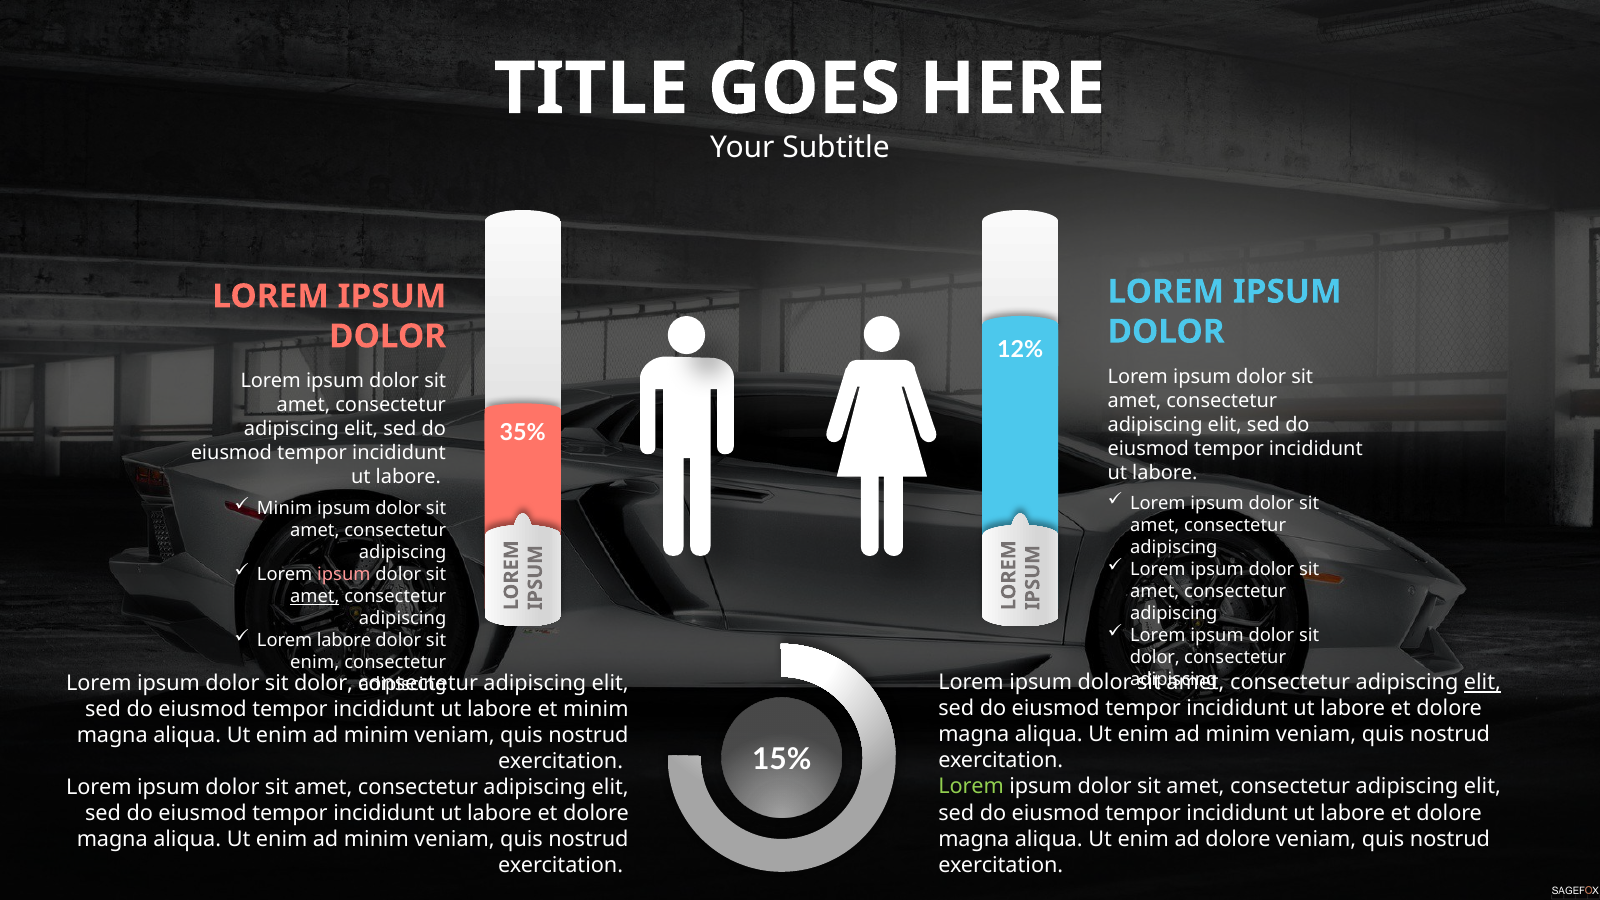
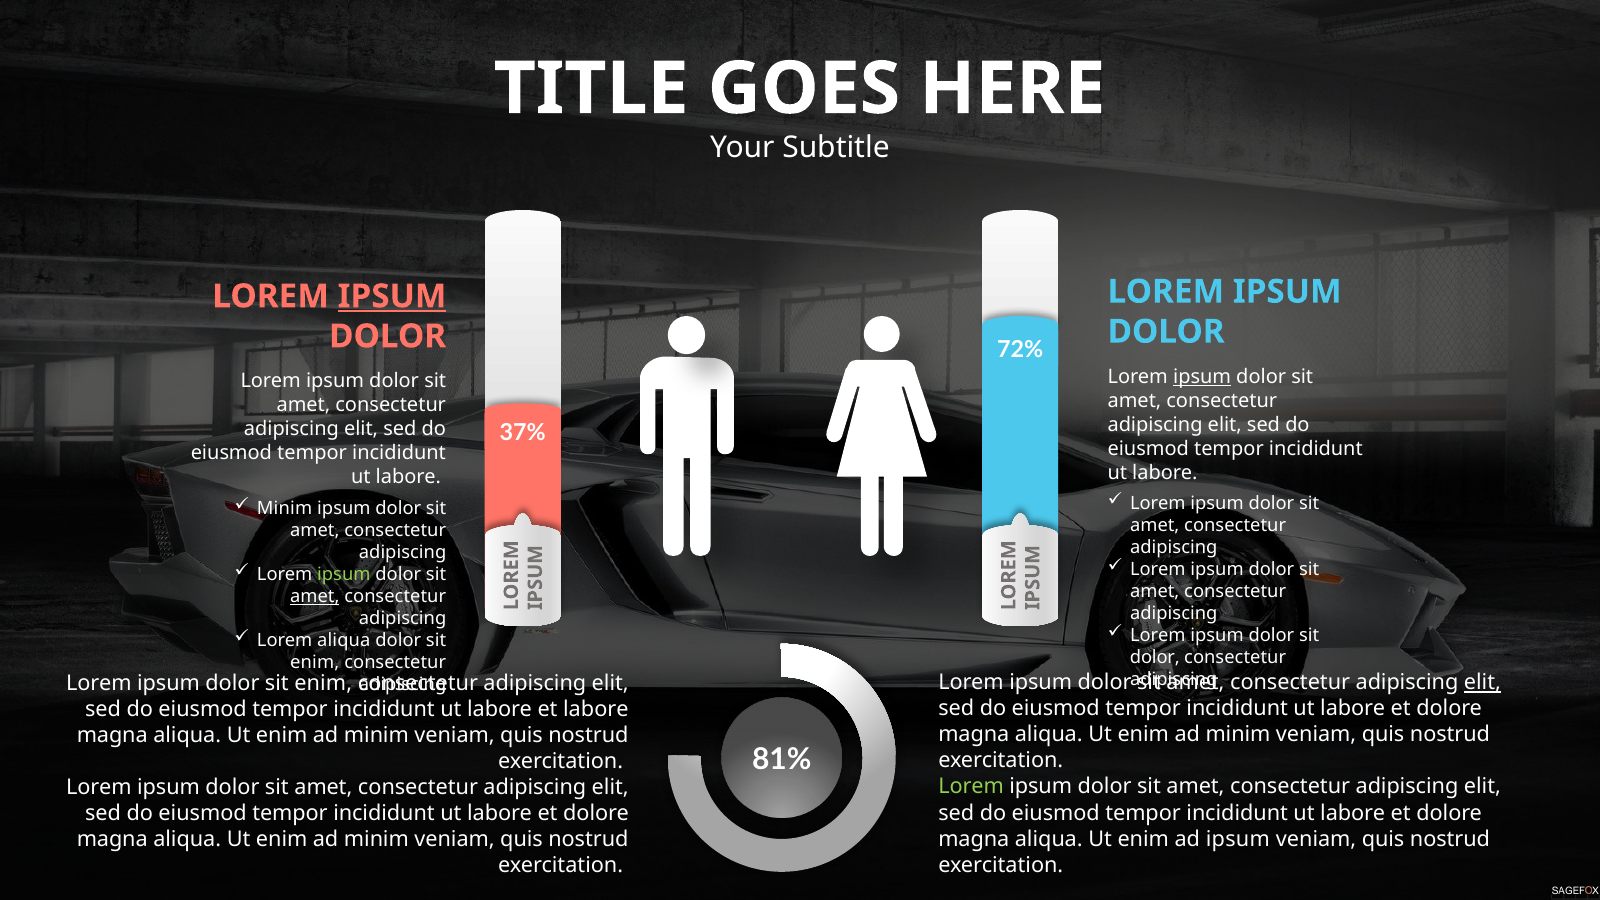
IPSUM underline: none -> present (392, 296)
12%: 12% -> 72% (1020, 350)
ipsum underline: none -> present (1202, 377)
35%: 35% -> 37% (523, 433)
ipsum colour: pink -> light green (344, 574)
Lorem labore: labore -> aliqua (344, 640)
dolor: dolor -> enim (323, 683)
et minim: minim -> labore (596, 709)
15%: 15% -> 81% (782, 760)
ad dolore: dolore -> ipsum (1238, 839)
